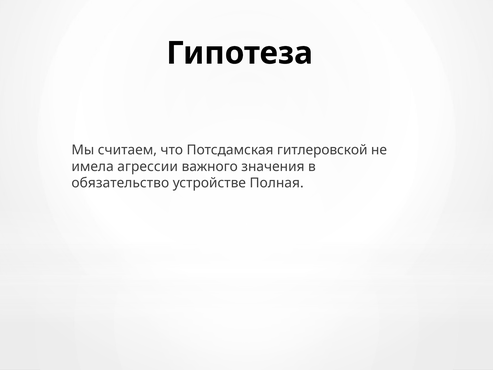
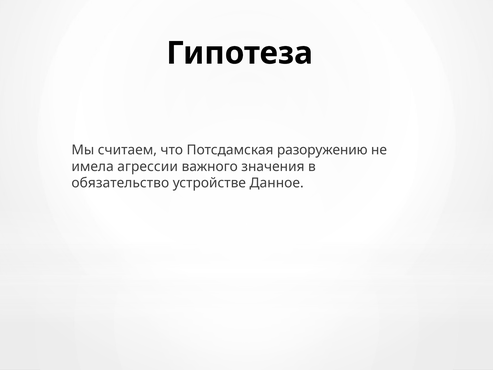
гитлеровской: гитлеровской -> разоружению (322, 150)
Полная: Полная -> Данное (277, 183)
